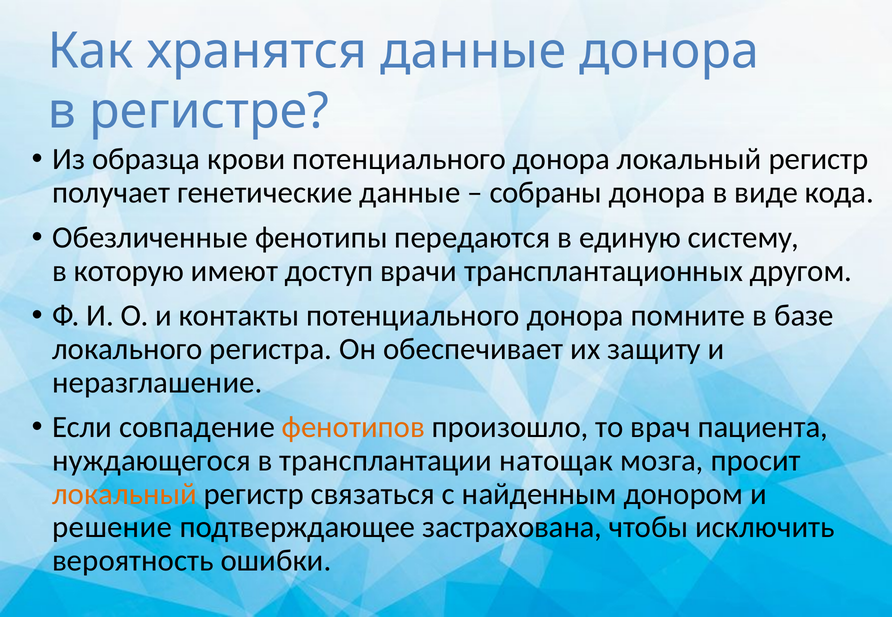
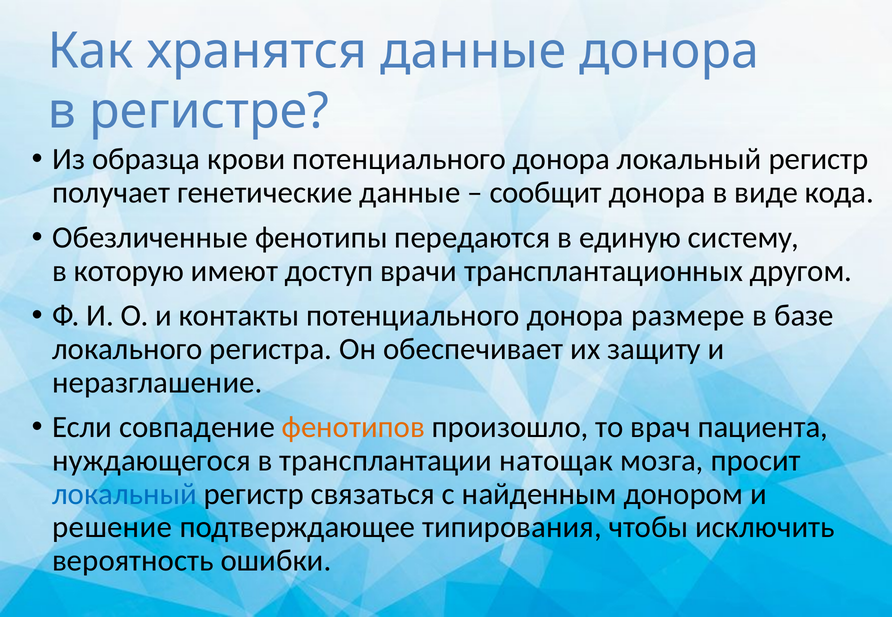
собраны: собраны -> сообщит (546, 193)
помните: помните -> размере (688, 316)
локальный colour: orange -> blue (125, 494)
застрахована: застрахована -> типирования (512, 528)
